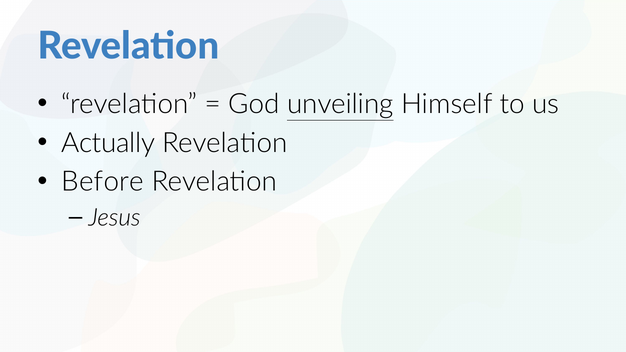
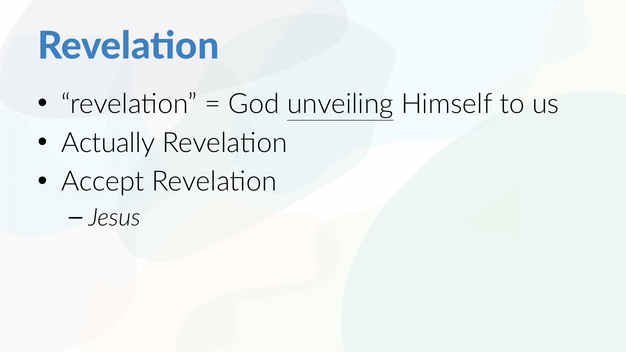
Before: Before -> Accept (103, 182)
